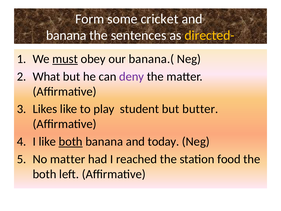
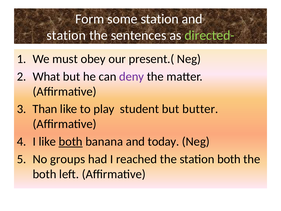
some cricket: cricket -> station (160, 19)
banana: banana -> station (66, 35)
directed- colour: yellow -> light green (209, 35)
must underline: present -> none (65, 59)
banana.(: banana.( -> present.( (151, 59)
Likes: Likes -> Than (45, 109)
No matter: matter -> groups (68, 159)
station food: food -> both (229, 159)
